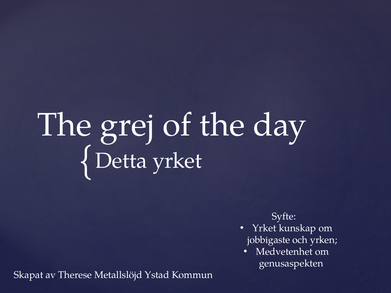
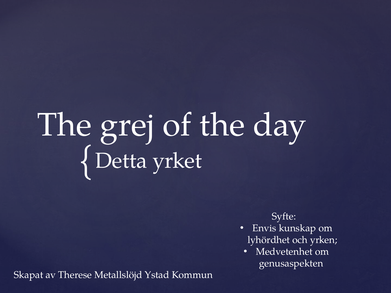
Yrket: Yrket -> Envis (264, 228)
jobbigaste: jobbigaste -> lyhördhet (269, 240)
